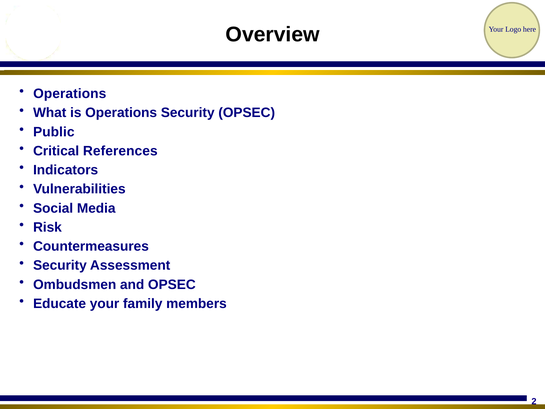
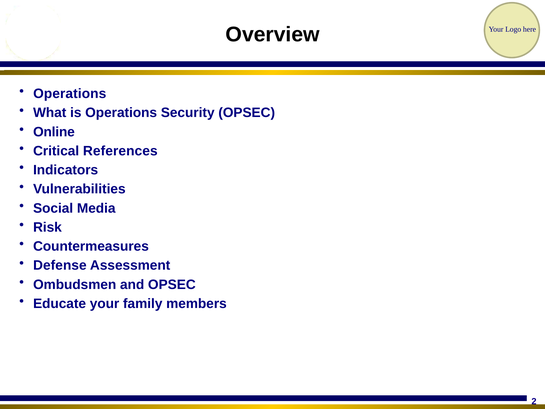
Public: Public -> Online (54, 132)
Security: Security -> Defense (60, 265)
